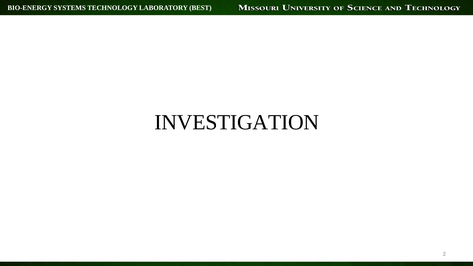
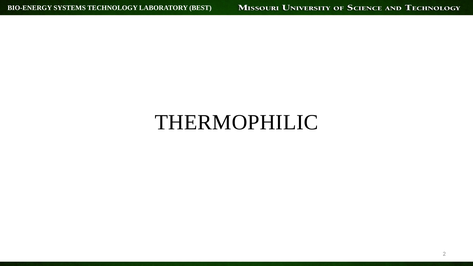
INVESTIGATION: INVESTIGATION -> THERMOPHILIC (237, 122)
